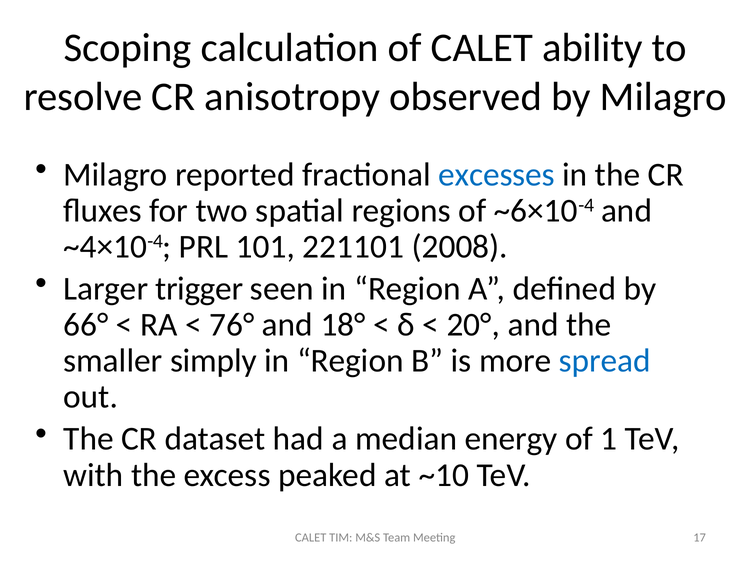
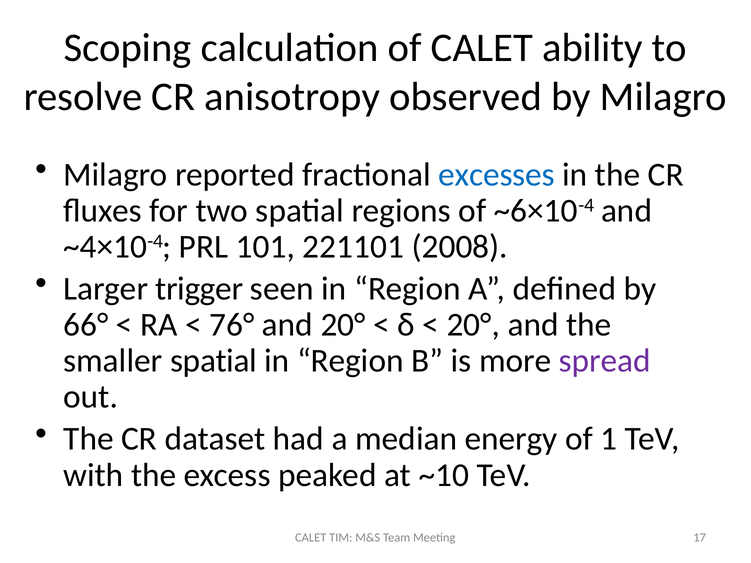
and 18°: 18° -> 20° (343, 325)
smaller simply: simply -> spatial (214, 361)
spread colour: blue -> purple (605, 361)
